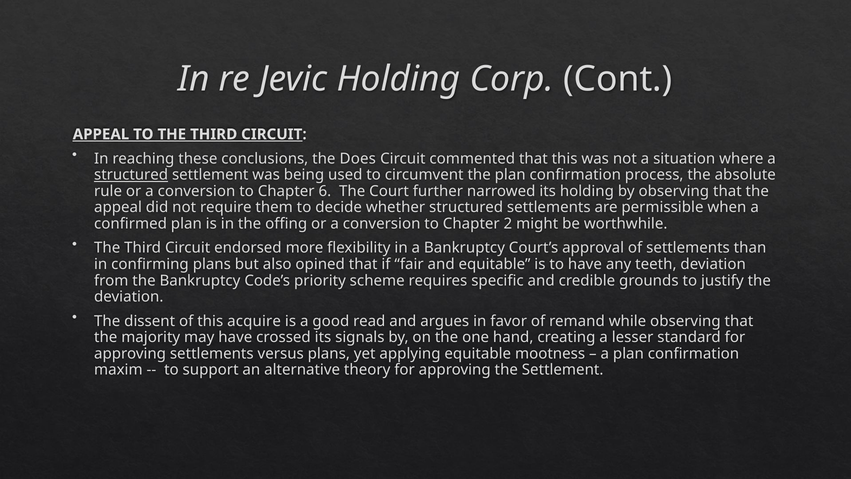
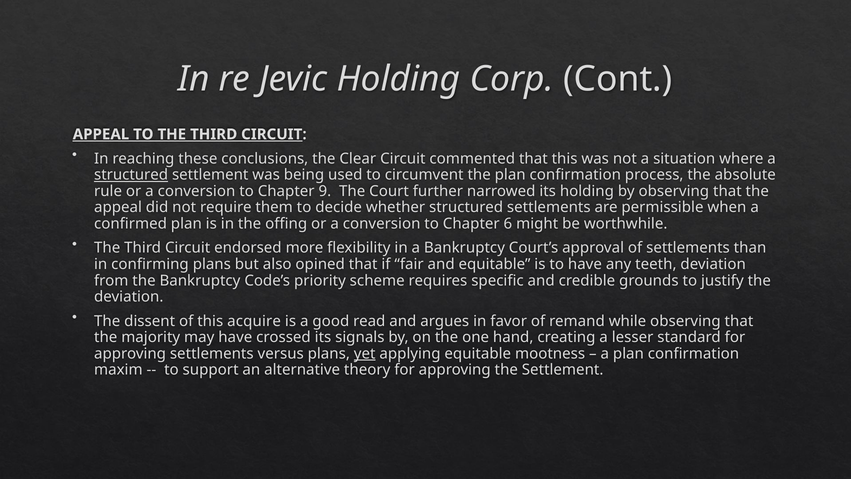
Does: Does -> Clear (358, 158)
6: 6 -> 9 (325, 191)
2: 2 -> 6 (508, 224)
yet underline: none -> present (365, 353)
